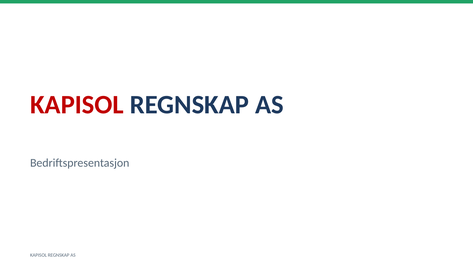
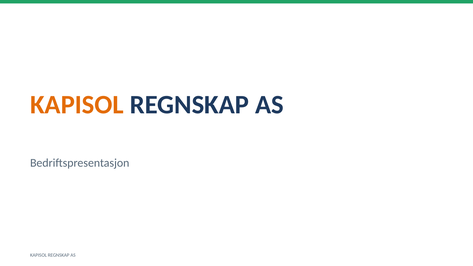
KAPISOL colour: red -> orange (77, 105)
